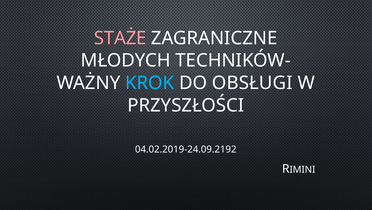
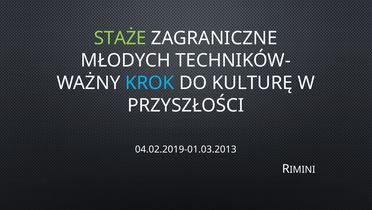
STAŻE colour: pink -> light green (120, 38)
OBSŁUGI: OBSŁUGI -> KULTURĘ (252, 83)
04.02.2019-24.09.2192: 04.02.2019-24.09.2192 -> 04.02.2019-01.03.2013 (186, 149)
